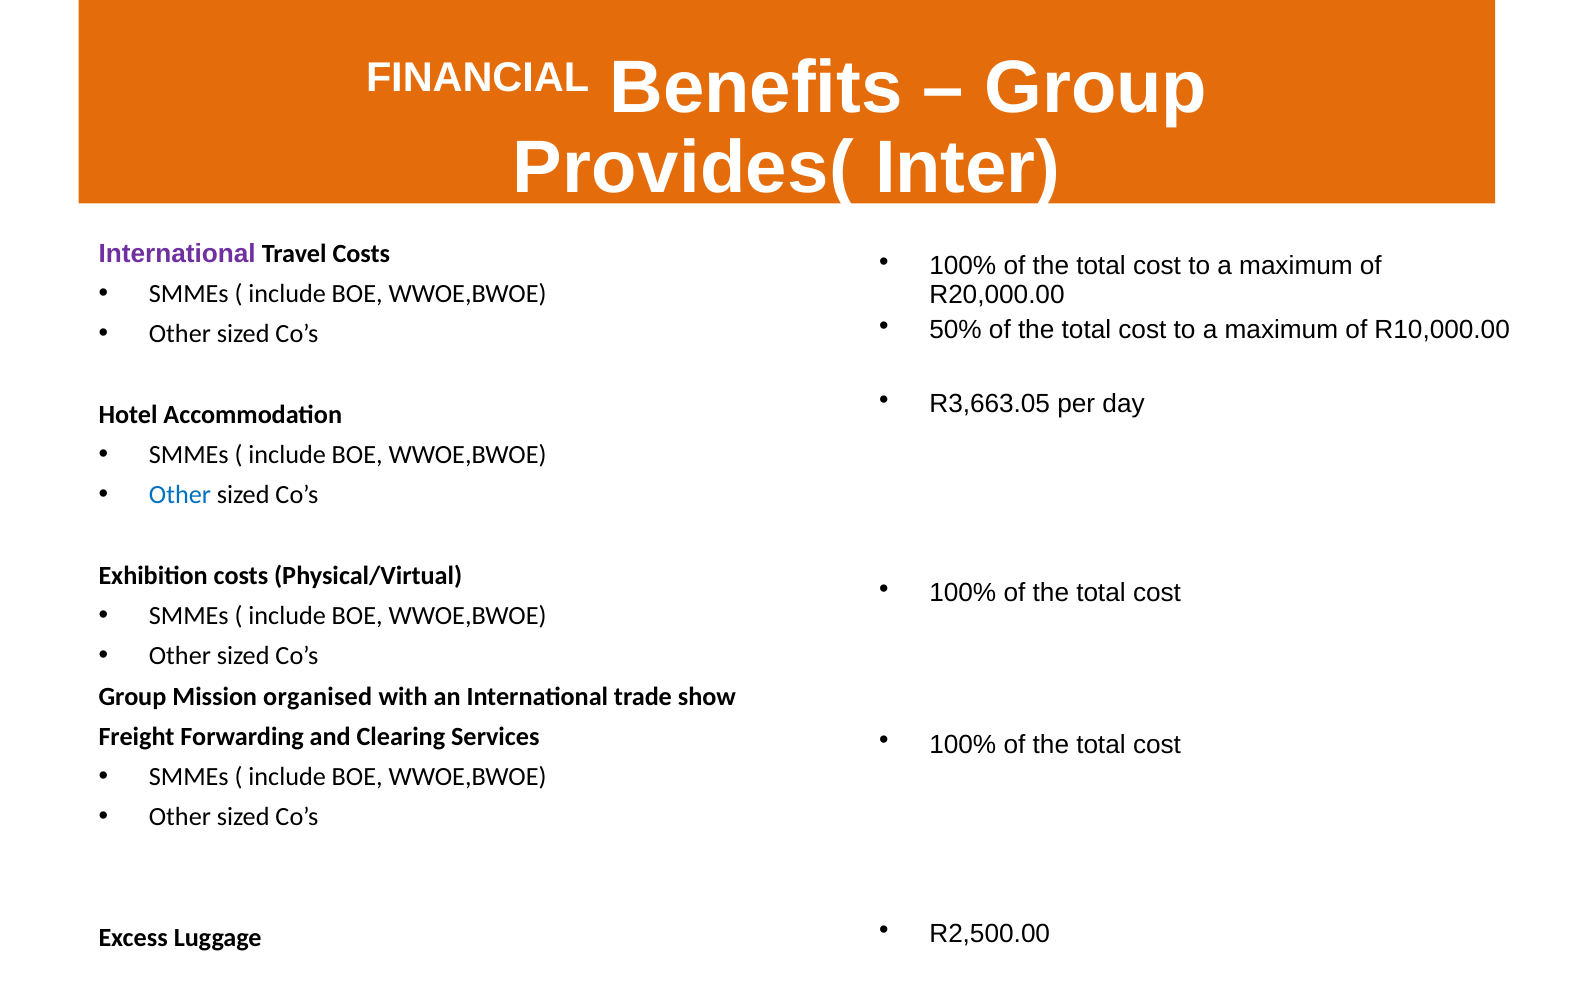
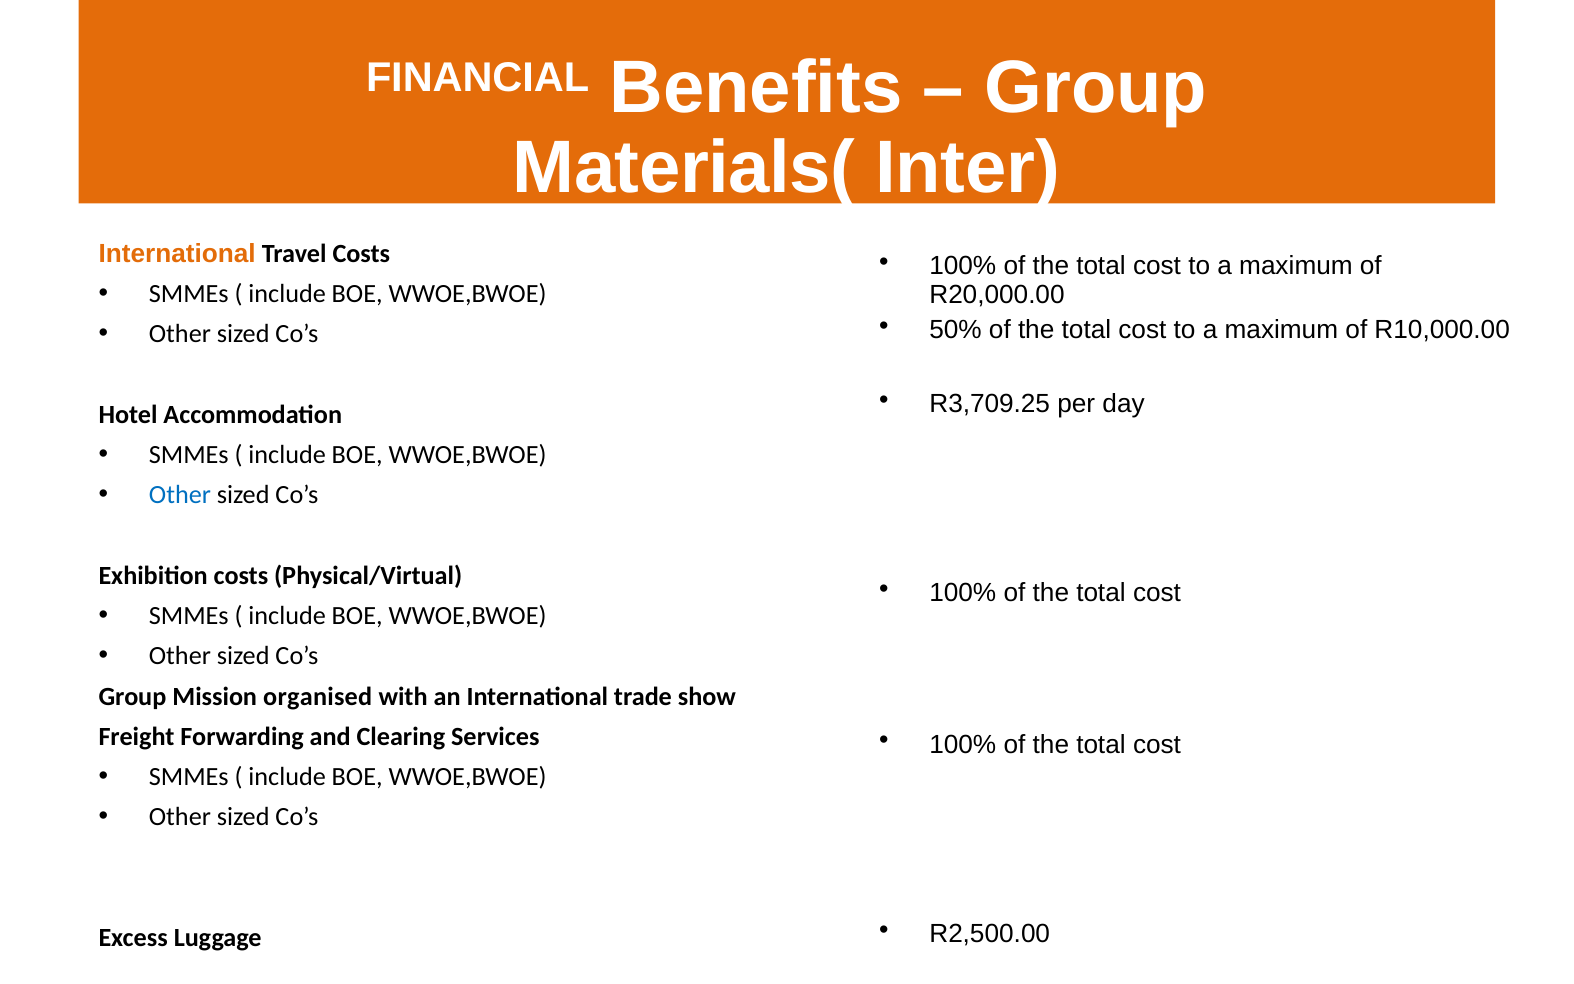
Provides(: Provides( -> Materials( (684, 168)
International colour: purple -> orange (177, 254)
R3,663.05: R3,663.05 -> R3,709.25 (990, 404)
